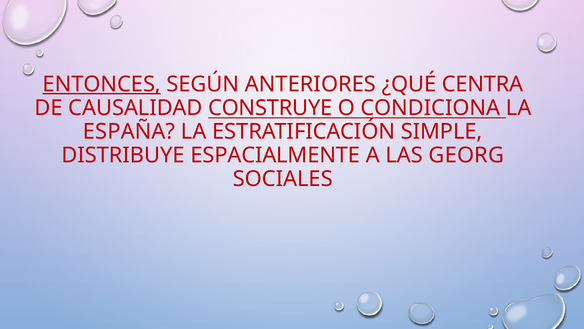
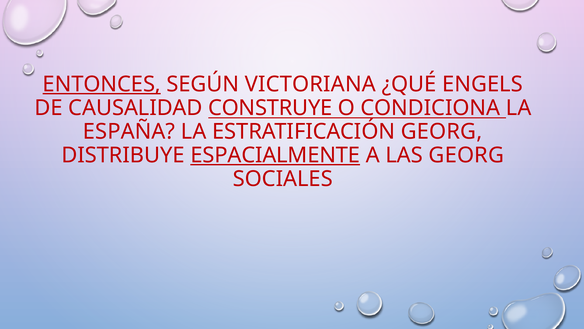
ANTERIORES: ANTERIORES -> VICTORIANA (310, 84)
CENTRA: CENTRA -> ENGELS (482, 84)
ESTRATIFICACIÓN SIMPLE: SIMPLE -> GEORG (442, 131)
ESPACIALMENTE underline: none -> present (275, 155)
